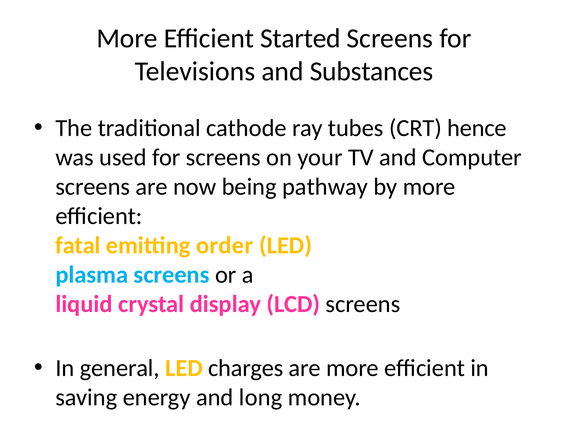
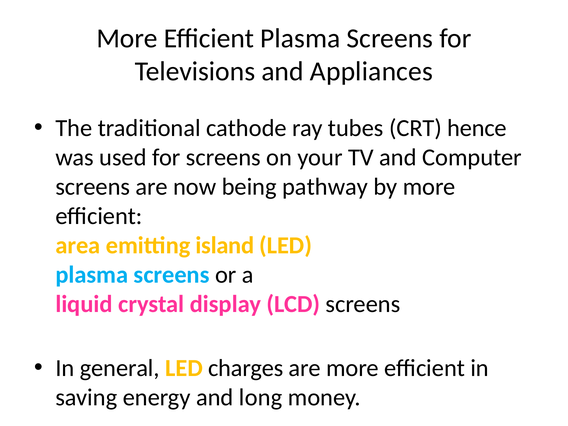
Efficient Started: Started -> Plasma (300, 38)
Substances: Substances -> Appliances (371, 72)
fatal: fatal -> area (78, 246)
order: order -> island (225, 246)
